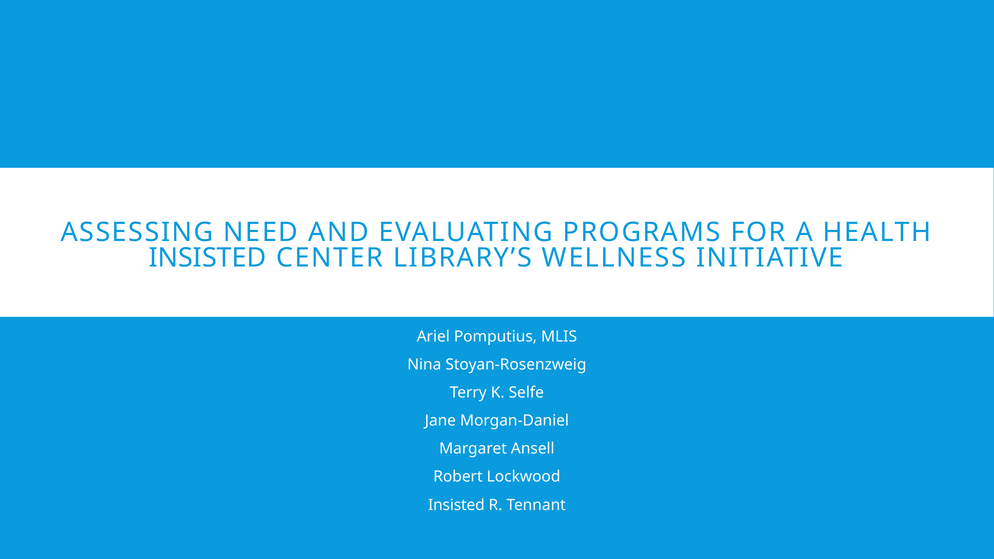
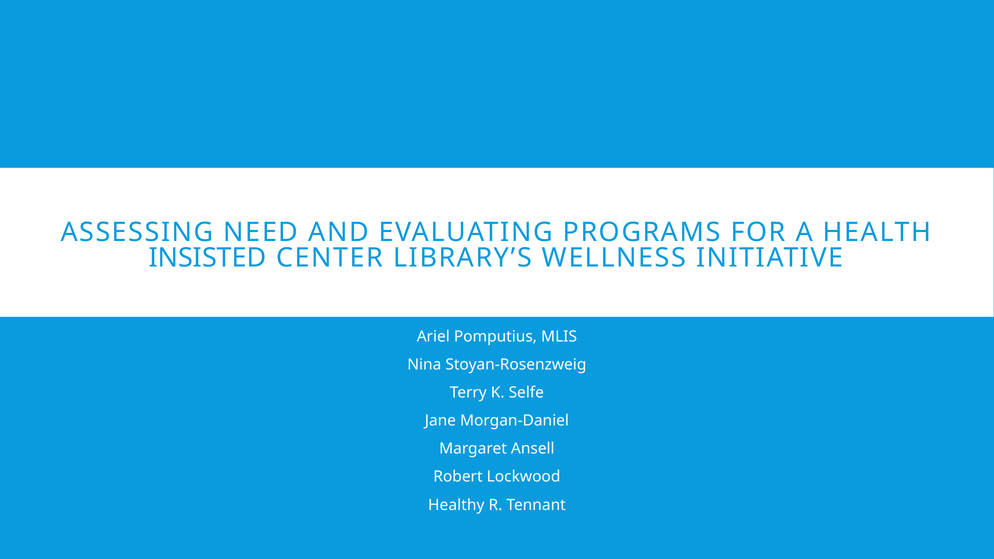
Insisted: Insisted -> Healthy (456, 505)
